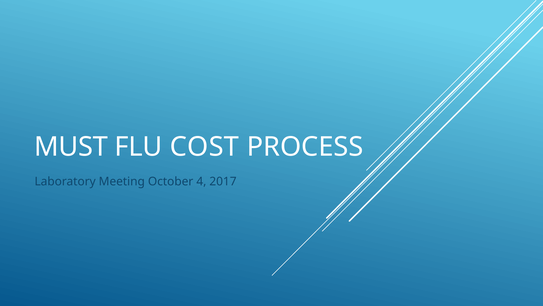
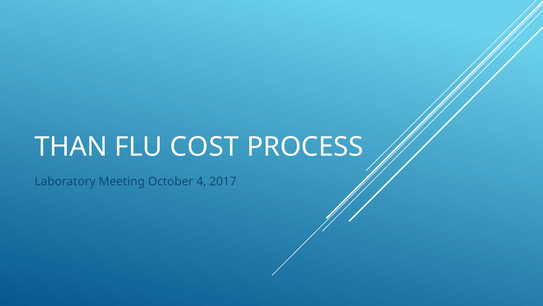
MUST: MUST -> THAN (71, 146)
